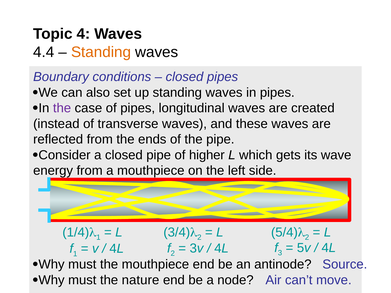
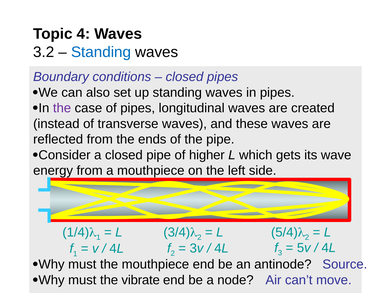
4.4: 4.4 -> 3.2 (44, 52)
Standing colour: orange -> blue (101, 52)
nature: nature -> vibrate (141, 280)
